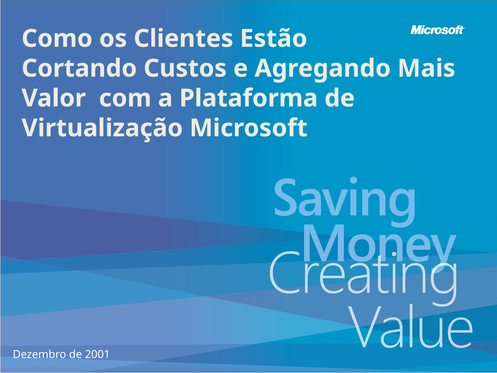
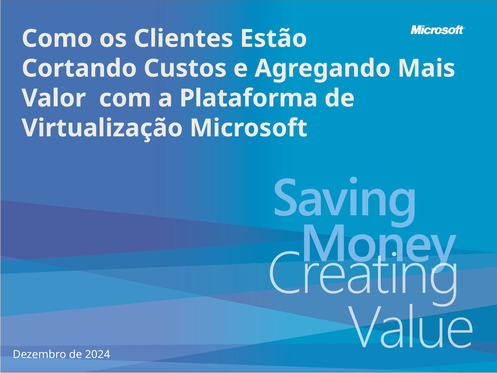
2001: 2001 -> 2024 (98, 354)
